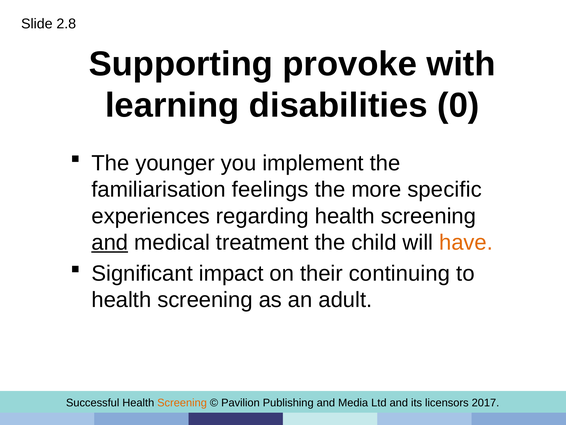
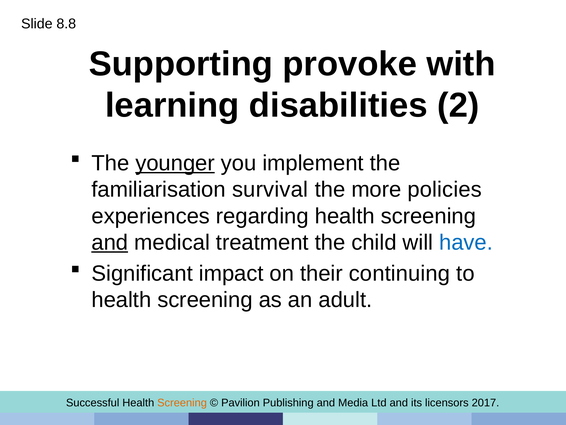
2.8: 2.8 -> 8.8 (66, 24)
0: 0 -> 2 (458, 105)
younger underline: none -> present (175, 163)
feelings: feelings -> survival (270, 189)
specific: specific -> policies (445, 189)
have colour: orange -> blue (466, 242)
